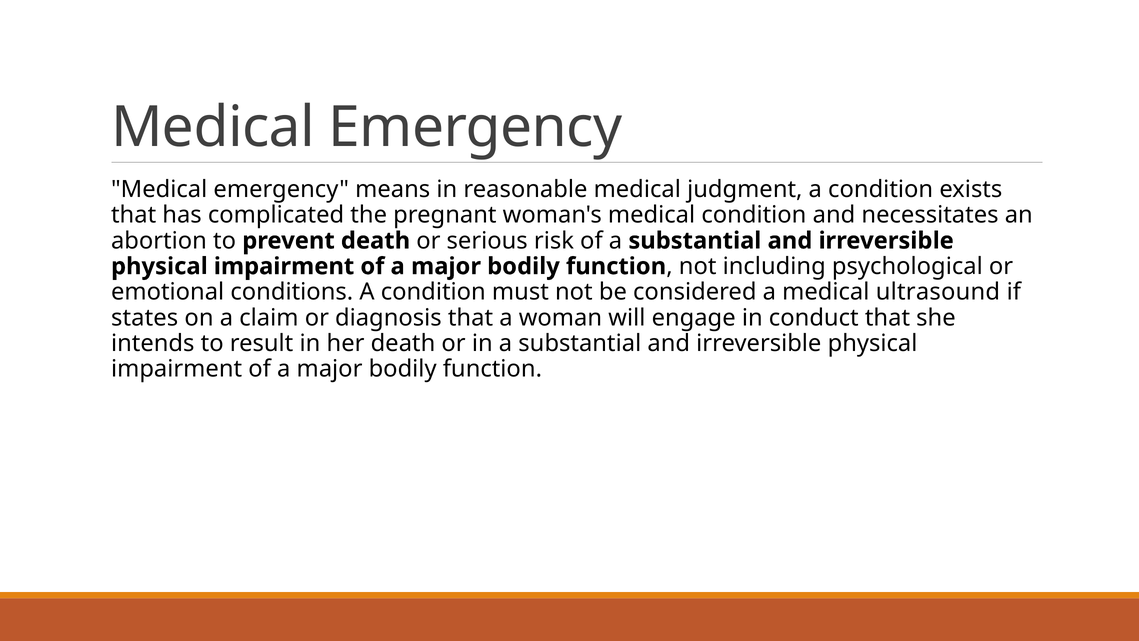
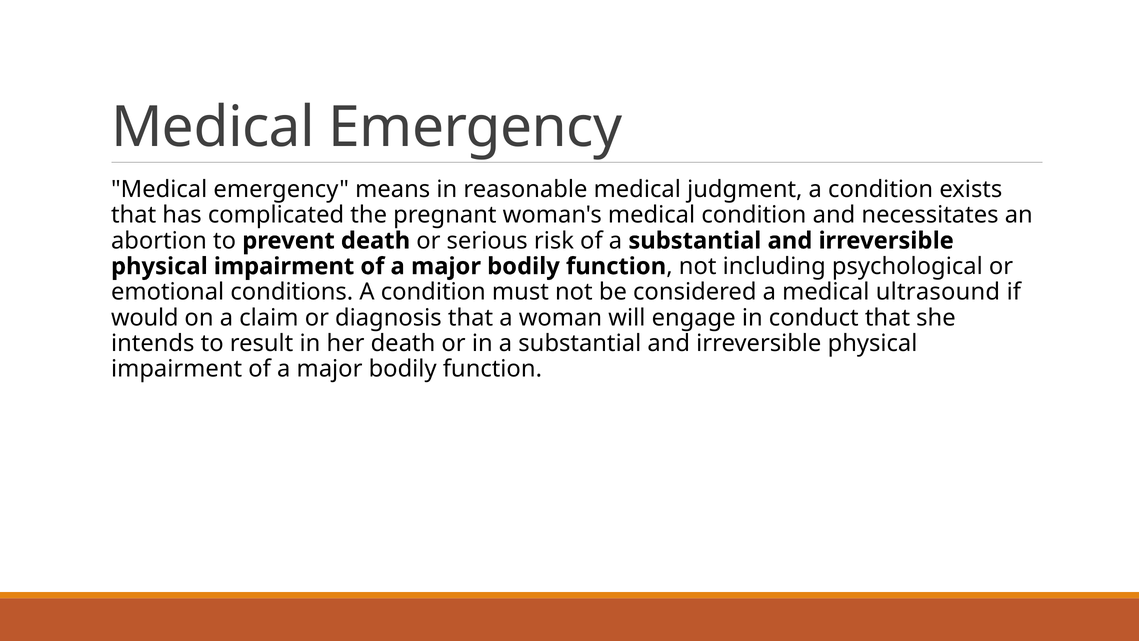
states: states -> would (145, 318)
